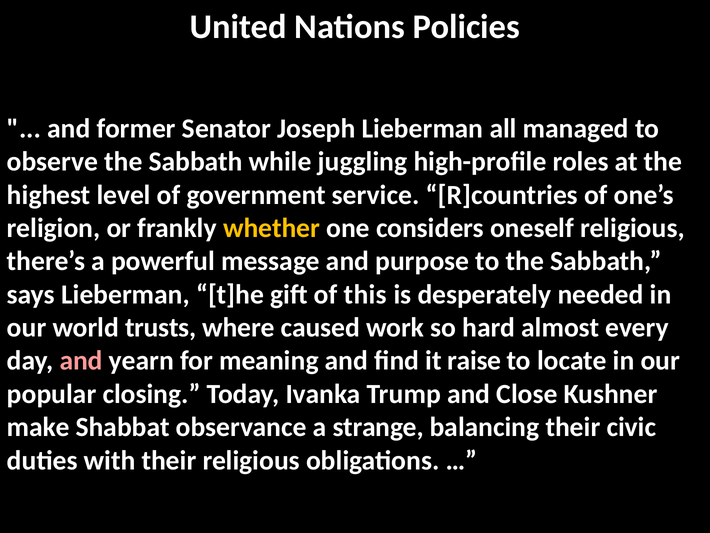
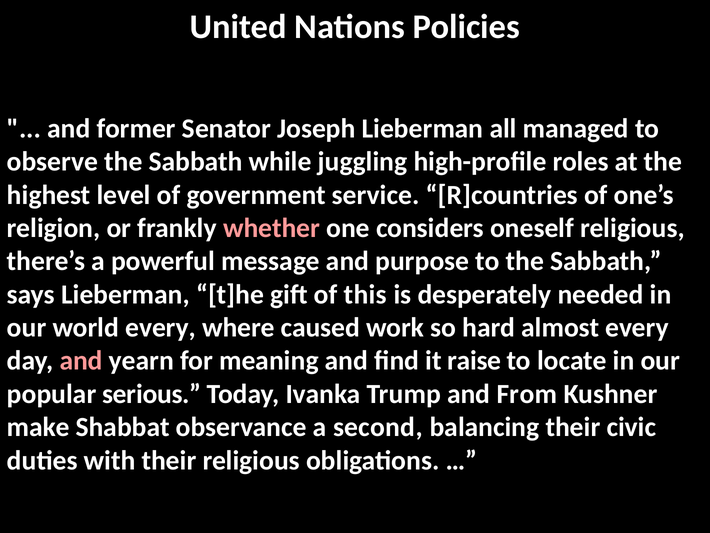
whether colour: yellow -> pink (272, 228)
world trusts: trusts -> every (161, 327)
closing: closing -> serious (152, 394)
Close: Close -> From (527, 394)
strange: strange -> second (378, 427)
